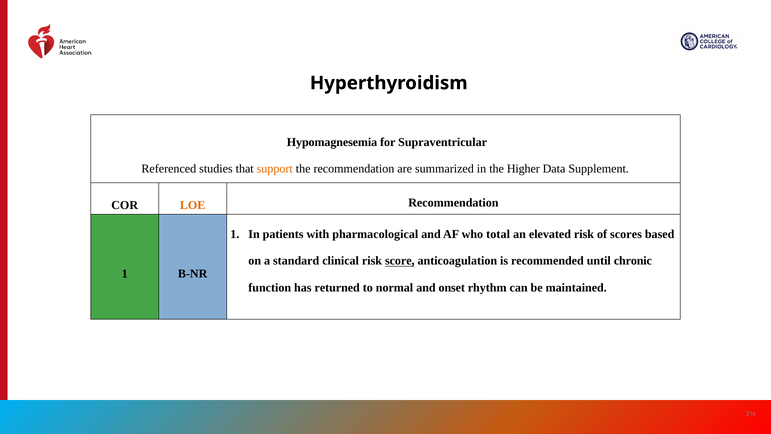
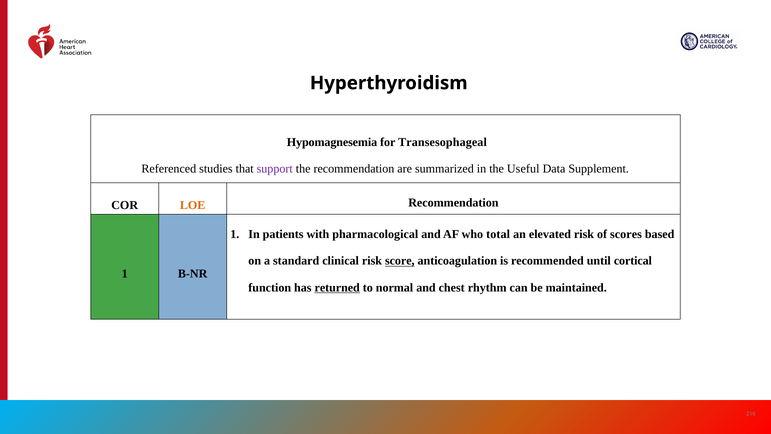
Supraventricular: Supraventricular -> Transesophageal (443, 142)
support colour: orange -> purple (275, 169)
Higher: Higher -> Useful (523, 169)
chronic: chronic -> cortical (633, 261)
returned underline: none -> present (337, 287)
onset: onset -> chest (452, 287)
